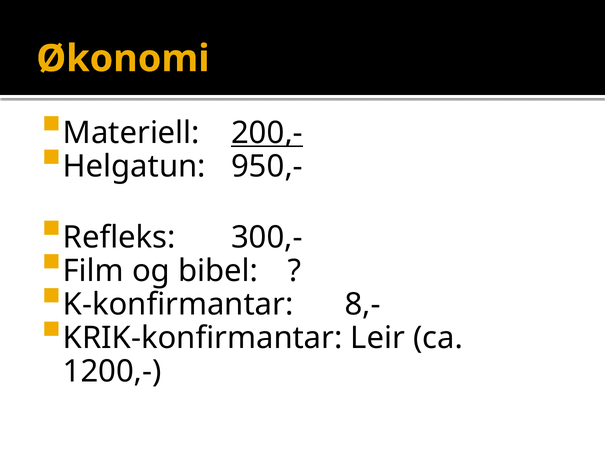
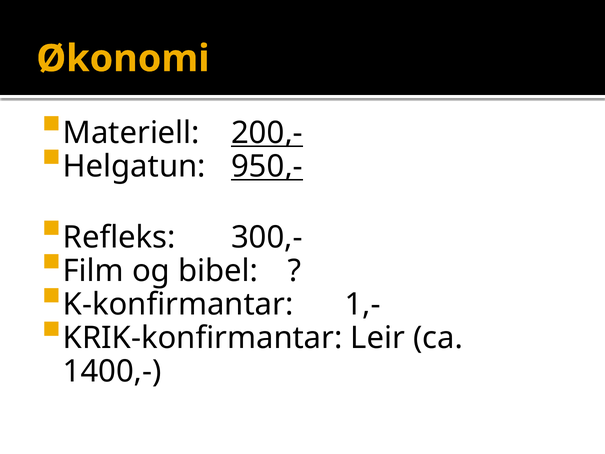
950,- underline: none -> present (267, 166)
8,-: 8,- -> 1,- (363, 304)
1200,-: 1200,- -> 1400,- (112, 371)
